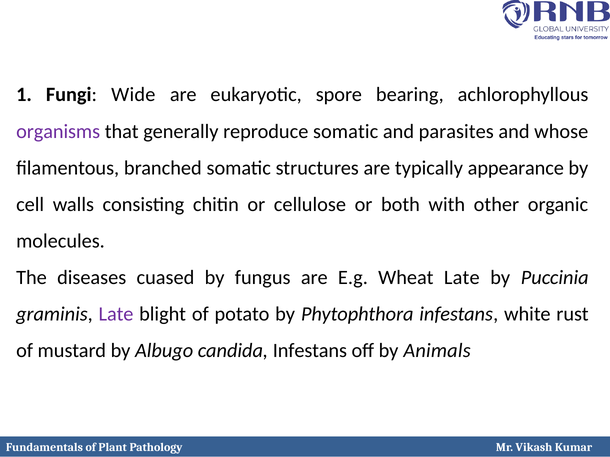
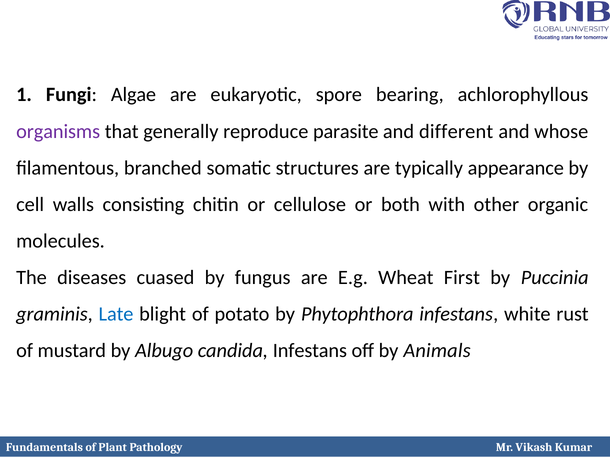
Wide: Wide -> Algae (134, 95)
reproduce somatic: somatic -> parasite (346, 131)
parasites: parasites -> different (456, 131)
Wheat Late: Late -> First (462, 278)
Late colour: purple -> blue (116, 314)
